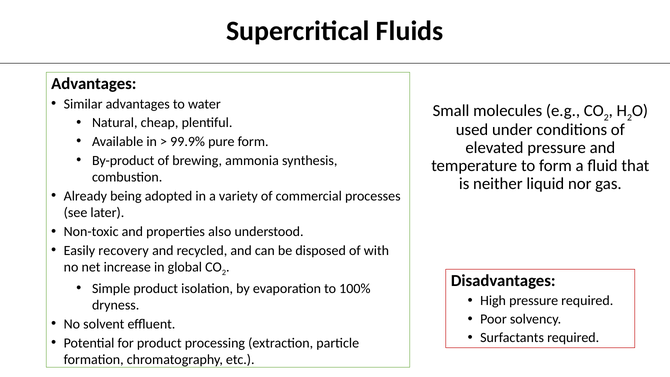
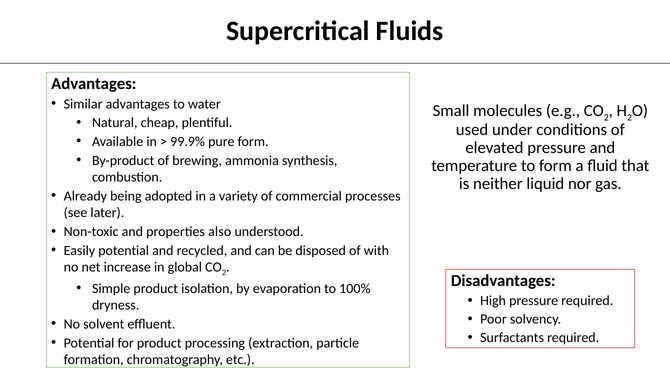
Easily recovery: recovery -> potential (124, 250)
